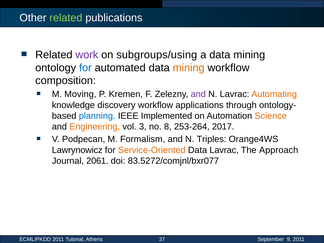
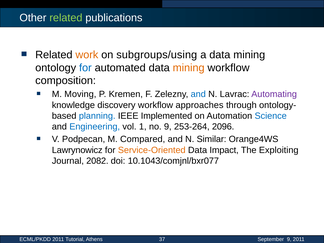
work colour: purple -> orange (87, 55)
and colour: purple -> blue (198, 94)
Automating colour: orange -> purple (274, 94)
applications: applications -> approaches (200, 105)
Science colour: orange -> blue (271, 116)
Engineering colour: orange -> blue (95, 127)
3: 3 -> 1 (143, 127)
no 8: 8 -> 9 (168, 127)
2017: 2017 -> 2096 (223, 127)
Formalism: Formalism -> Compared (143, 139)
Triples: Triples -> Similar (212, 139)
Data Lavrac: Lavrac -> Impact (224, 150)
Approach: Approach -> Exploiting (279, 150)
2061: 2061 -> 2082 (97, 161)
83.5272/comjnl/bxr077: 83.5272/comjnl/bxr077 -> 10.1043/comjnl/bxr077 (173, 161)
